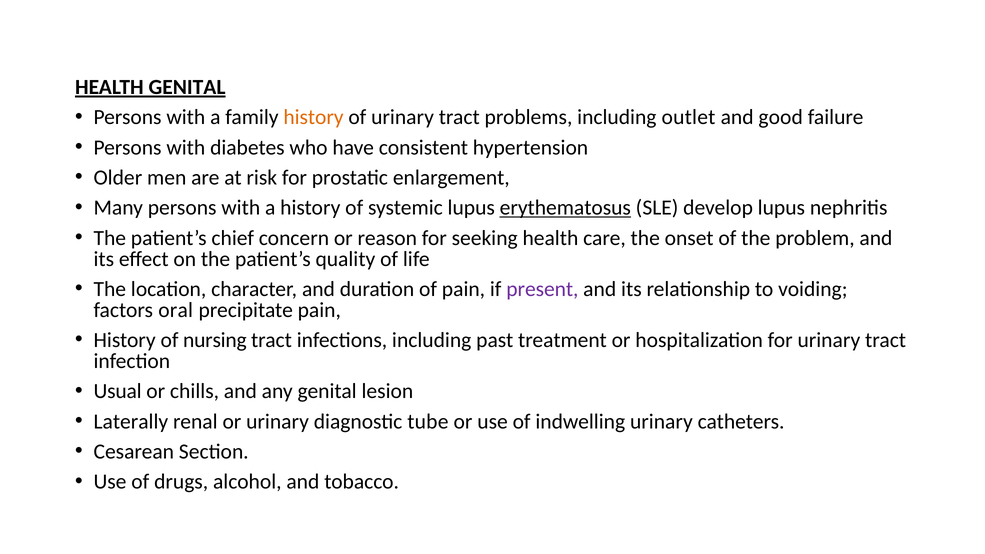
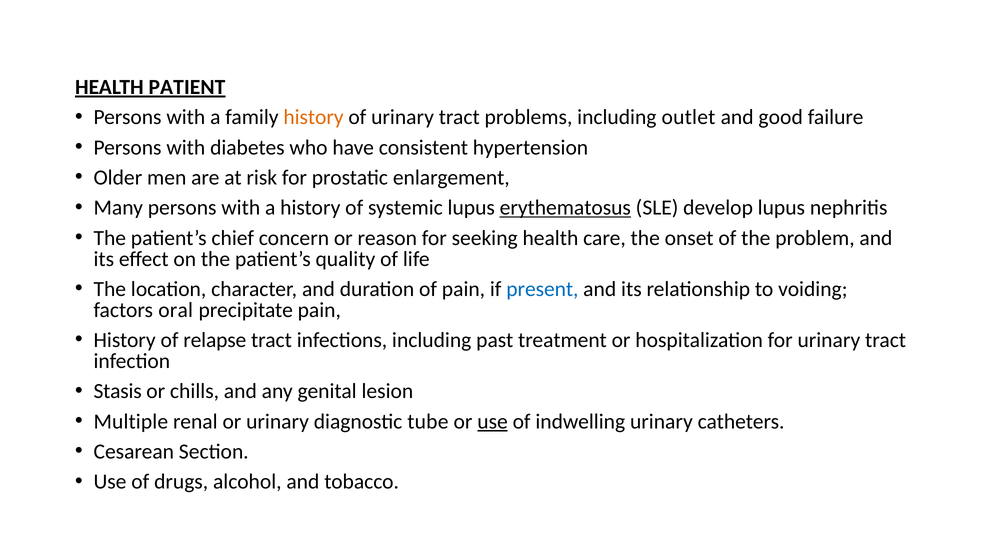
HEALTH GENITAL: GENITAL -> PATIENT (187, 87)
present colour: purple -> blue (542, 289)
nursing: nursing -> relapse (215, 340)
Usual: Usual -> Stasis (118, 391)
Laterally: Laterally -> Multiple (131, 421)
use underline: none -> present (493, 421)
